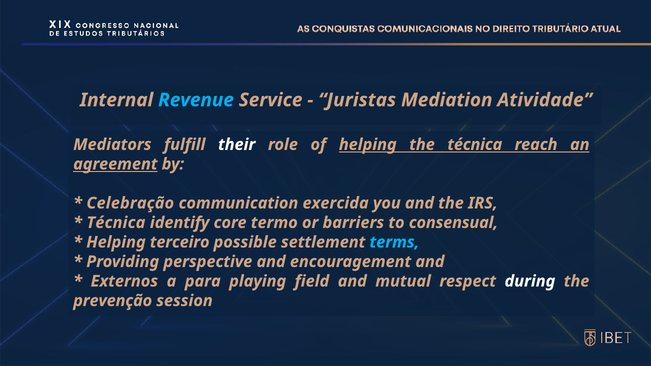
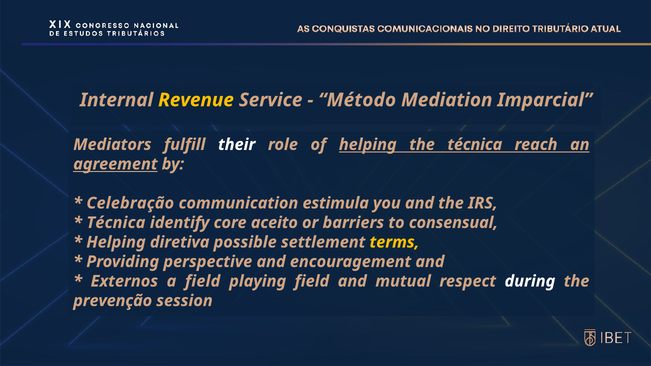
Revenue colour: light blue -> yellow (196, 100)
Juristas: Juristas -> Método (357, 100)
Atividade: Atividade -> Imparcial (545, 100)
exercida: exercida -> estimula (336, 203)
termo: termo -> aceito (274, 223)
terceiro: terceiro -> diretiva (180, 242)
terms colour: light blue -> yellow (394, 242)
a para: para -> field (203, 281)
